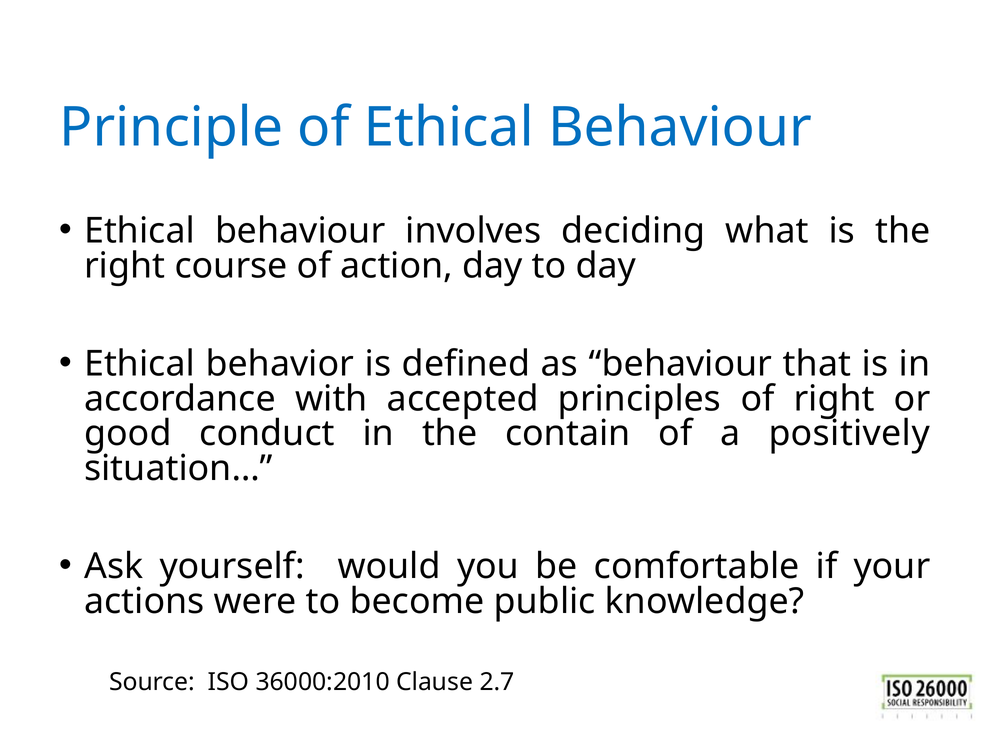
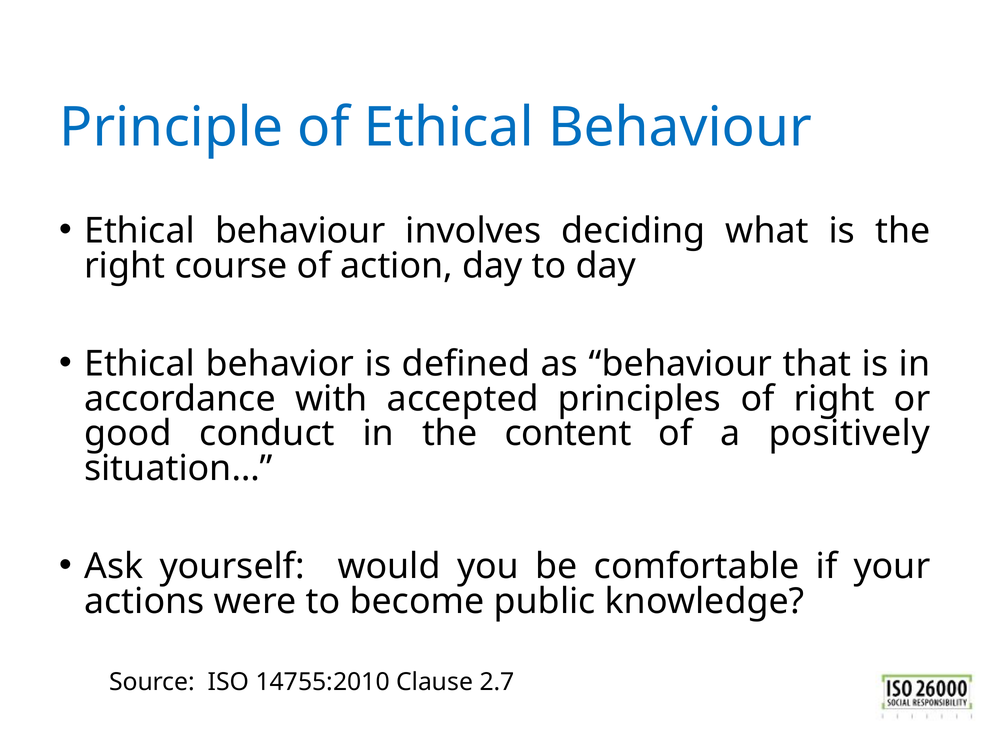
contain: contain -> content (568, 433)
36000:2010: 36000:2010 -> 14755:2010 (323, 682)
